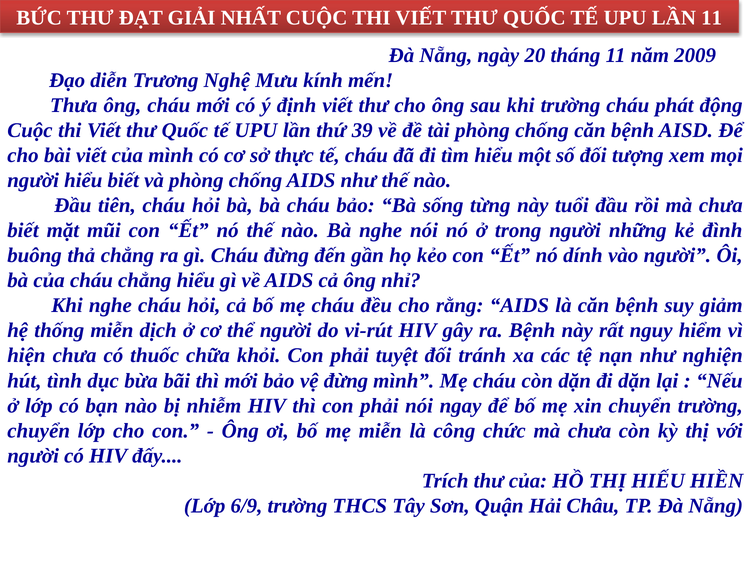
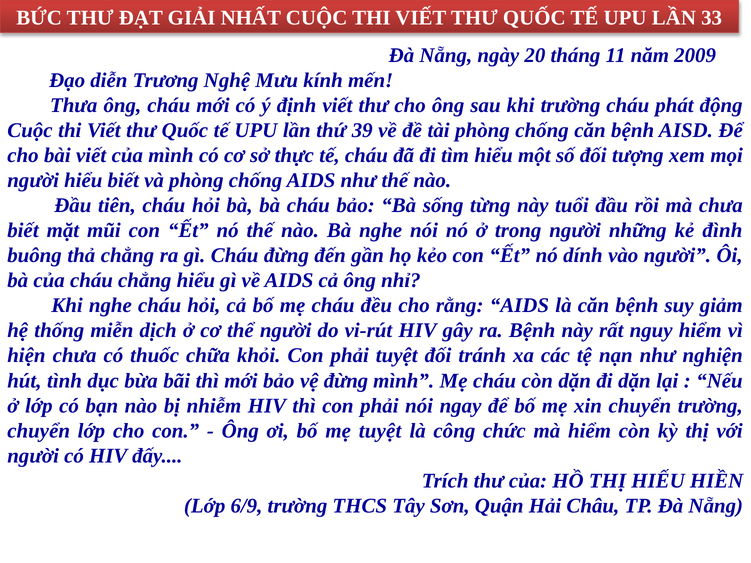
LẦN 11: 11 -> 33 (712, 18)
mẹ miễn: miễn -> tuyệt (380, 431)
chức mà chưa: chưa -> hiểm (590, 431)
